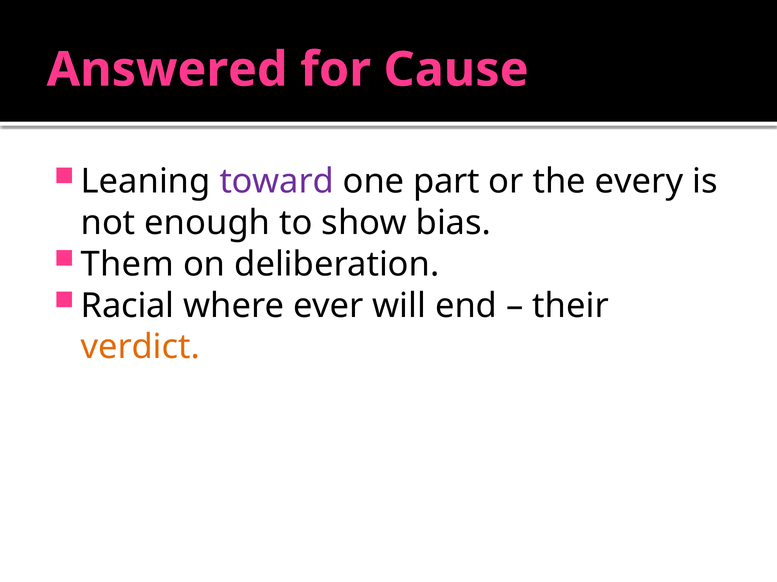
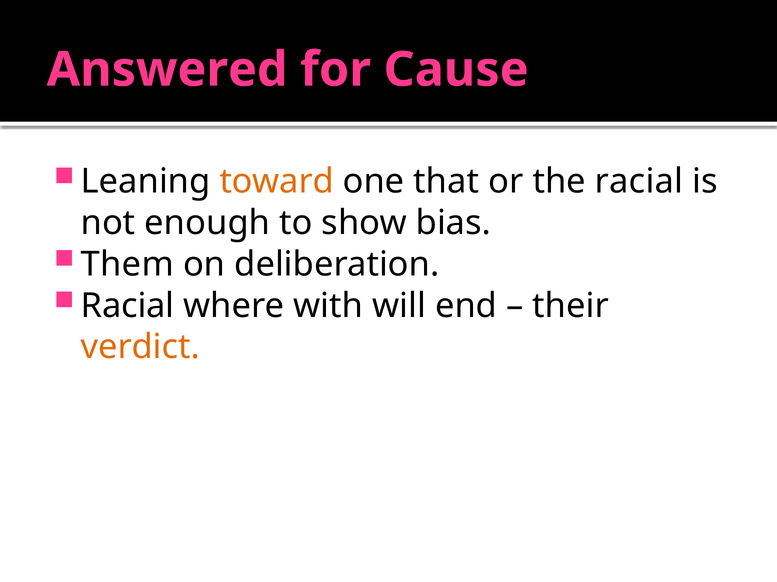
toward colour: purple -> orange (277, 182)
part: part -> that (446, 182)
the every: every -> racial (639, 182)
ever: ever -> with (328, 306)
